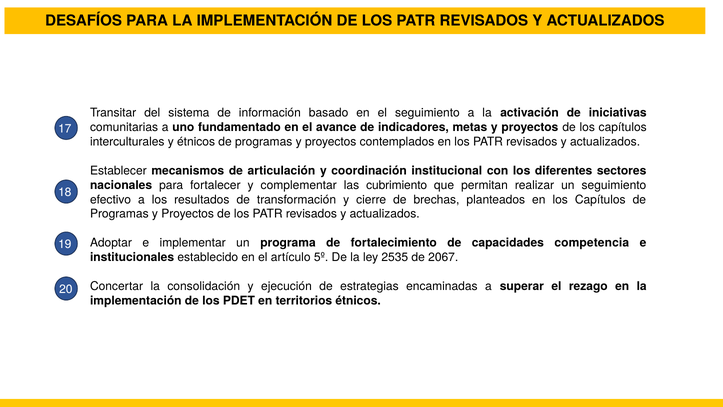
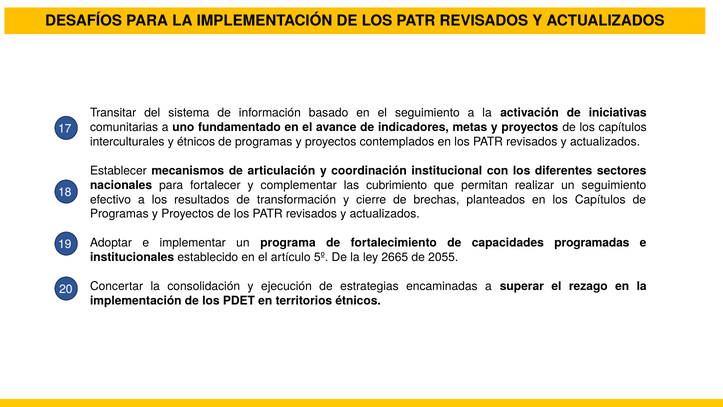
competencia: competencia -> programadas (592, 243)
2535: 2535 -> 2665 (395, 257)
2067: 2067 -> 2055 (443, 257)
